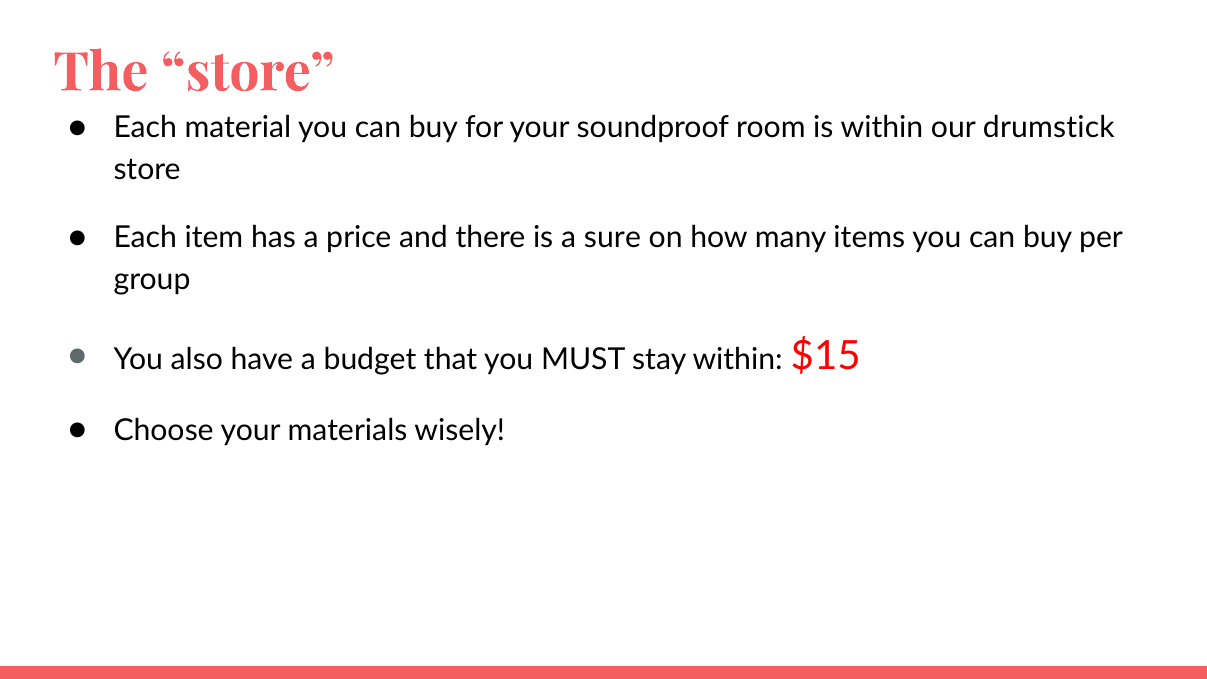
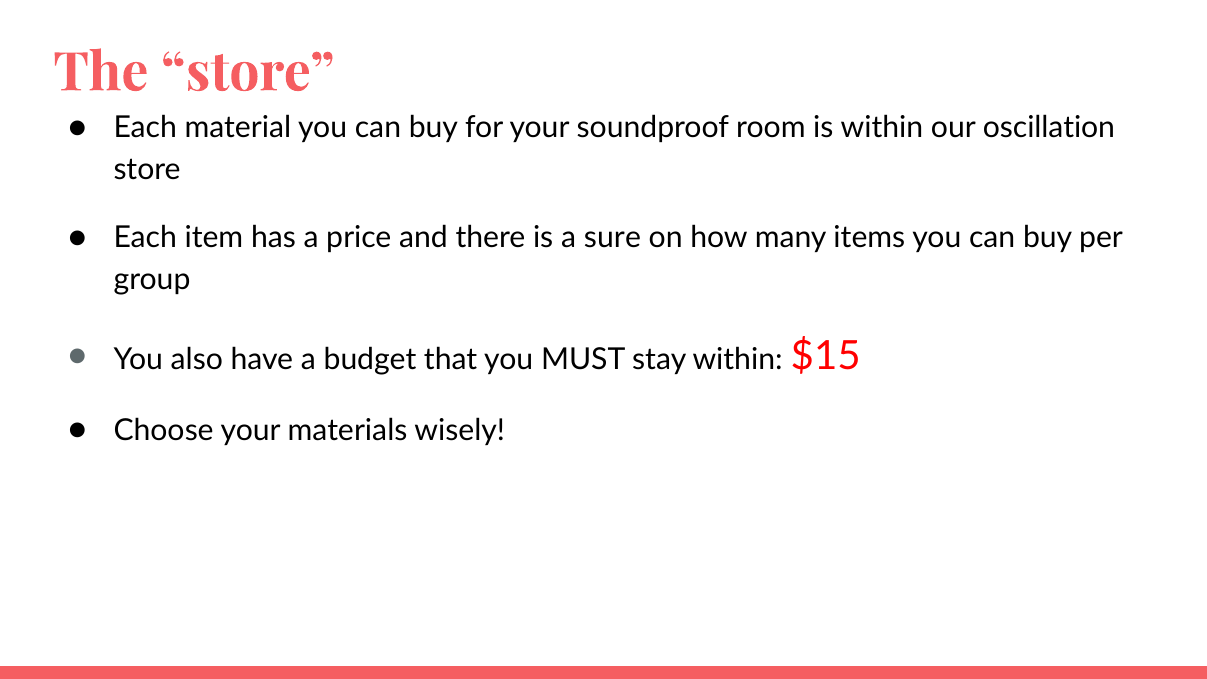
drumstick: drumstick -> oscillation (1049, 128)
